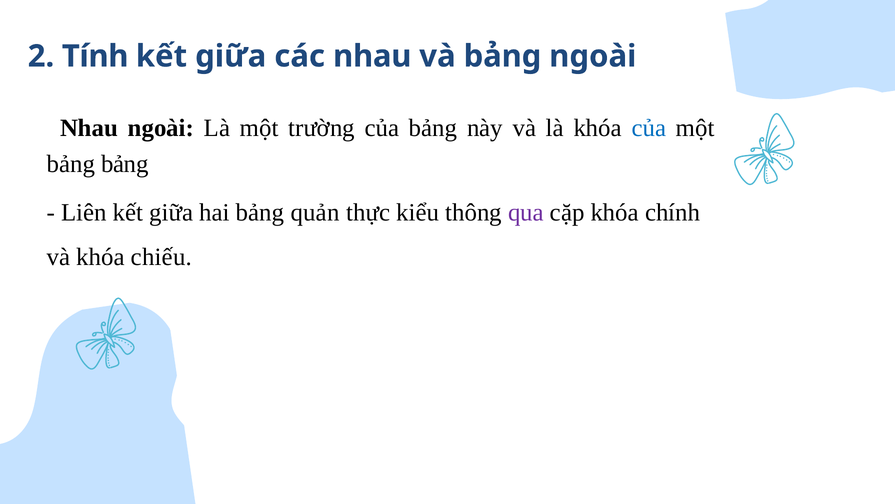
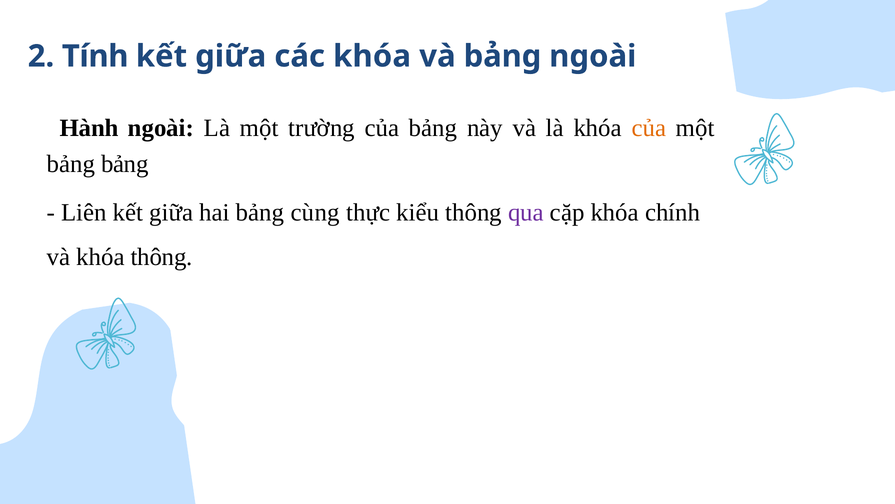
các nhau: nhau -> khóa (372, 56)
Nhau: Nhau -> Hành (89, 128)
của colour: blue -> orange (649, 128)
quản: quản -> cùng (315, 212)
khóa chiếu: chiếu -> thông (162, 257)
